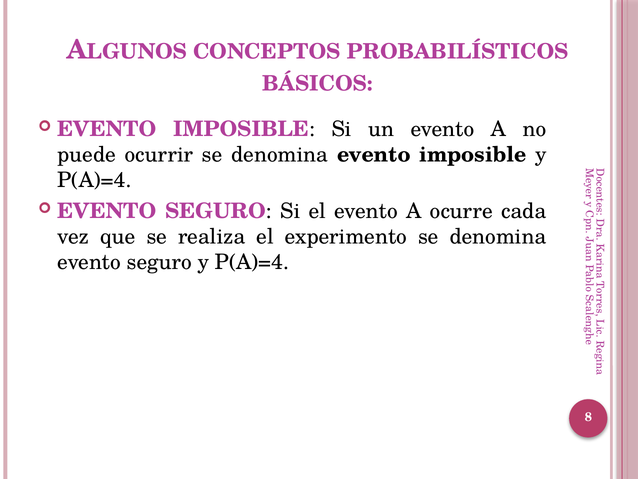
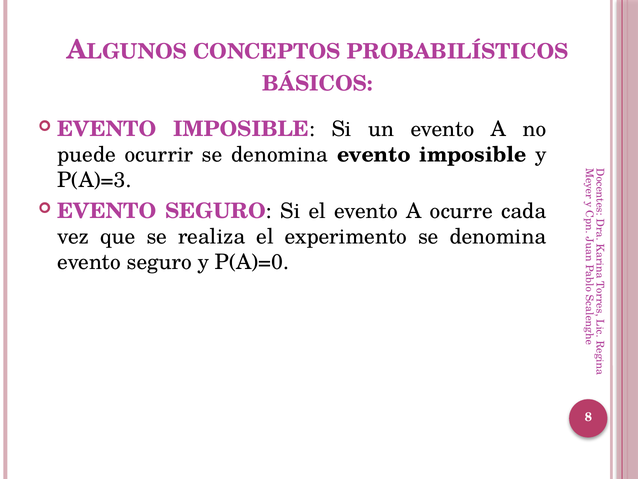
P(A)=4: P(A)=4 -> P(A)=3 (94, 180)
seguro y P(A)=4: P(A)=4 -> P(A)=0 (252, 262)
